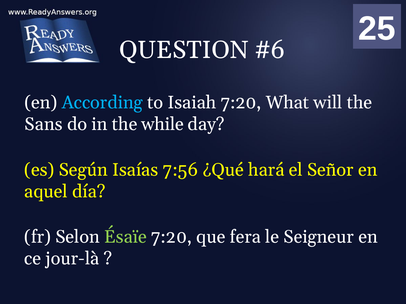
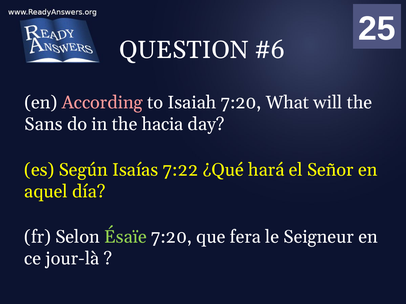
According colour: light blue -> pink (102, 103)
while: while -> hacia (163, 124)
7:56: 7:56 -> 7:22 (180, 170)
